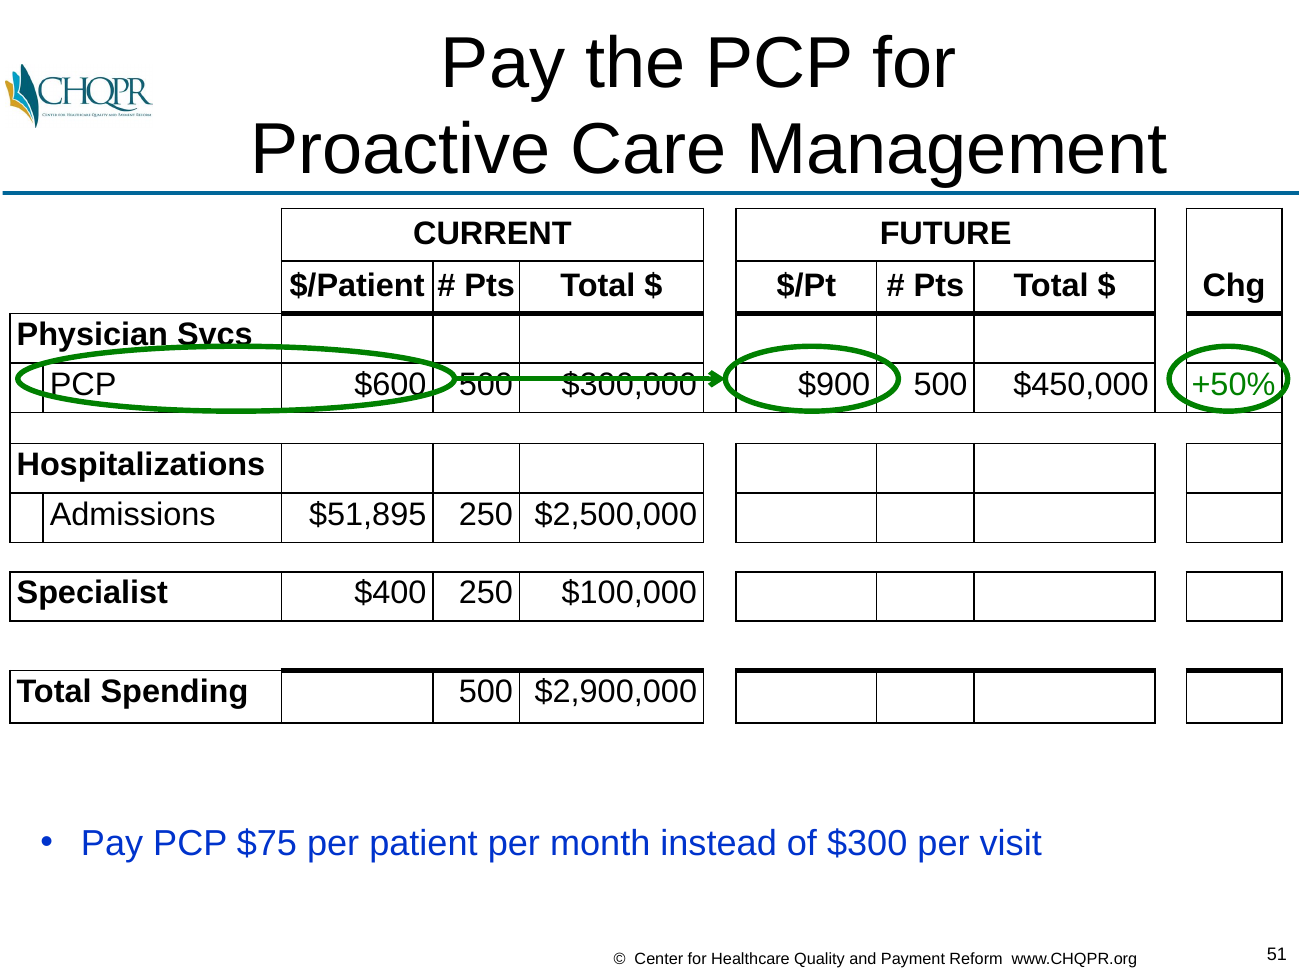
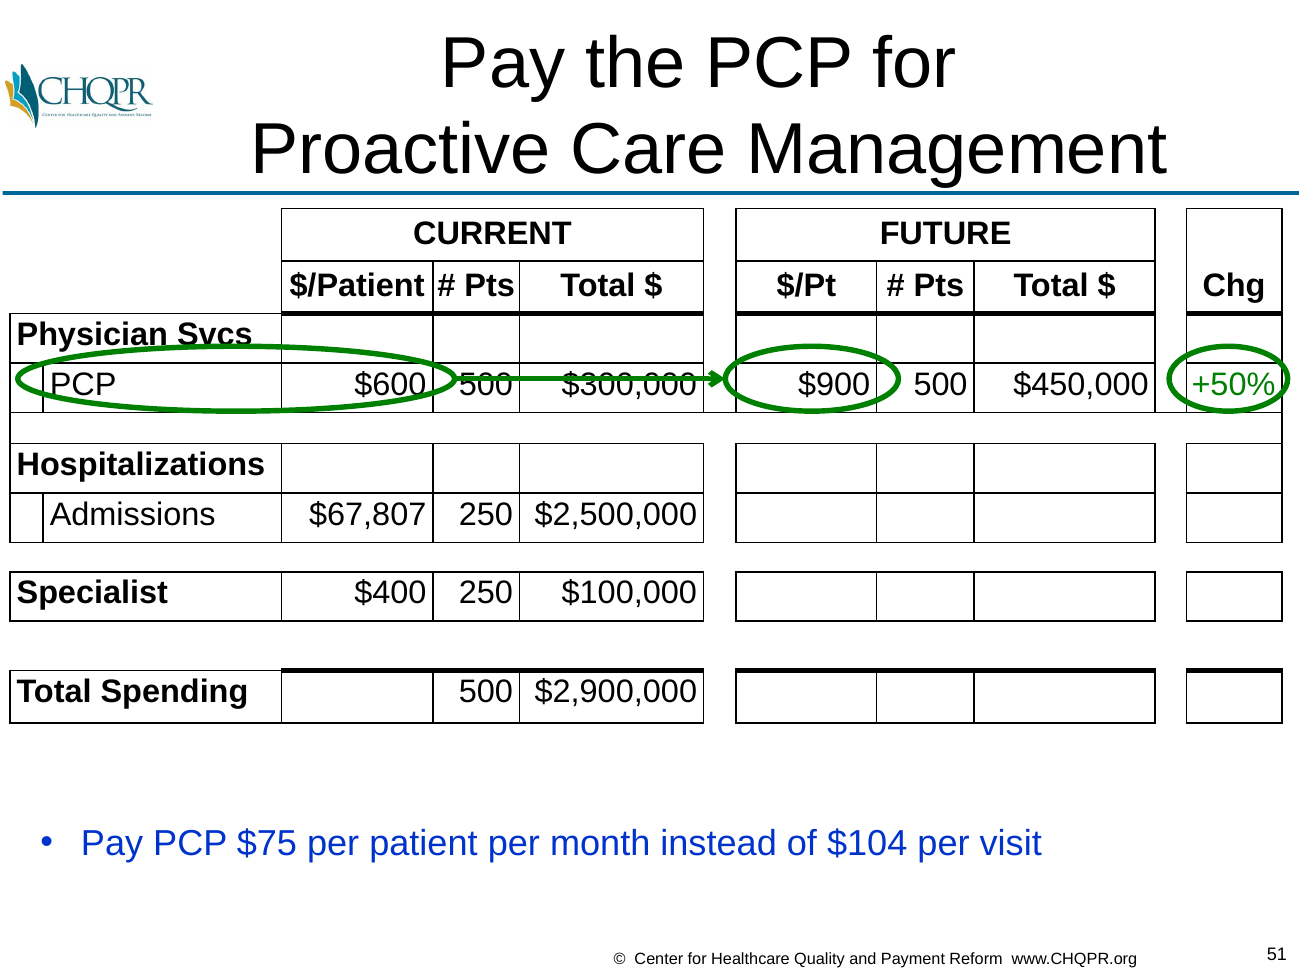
$51,895: $51,895 -> $67,807 (368, 515)
$300: $300 -> $104 (867, 844)
